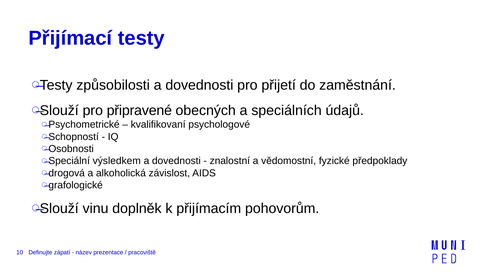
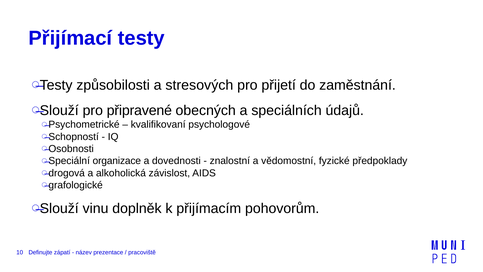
způsobilosti a dovednosti: dovednosti -> stresových (199, 85)
výsledkem: výsledkem -> organizace (117, 161)
